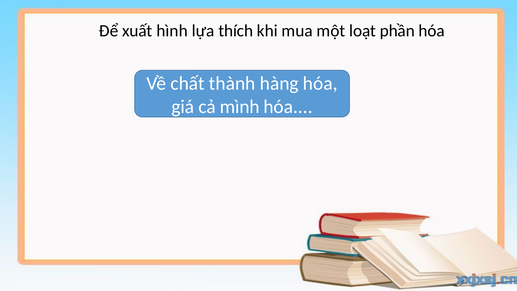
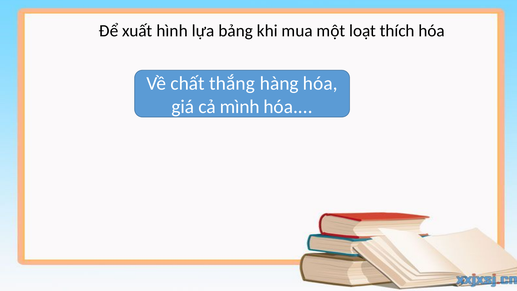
thích: thích -> bảng (236, 31)
phần: phần -> thích (397, 31)
thành: thành -> thắng (232, 83)
